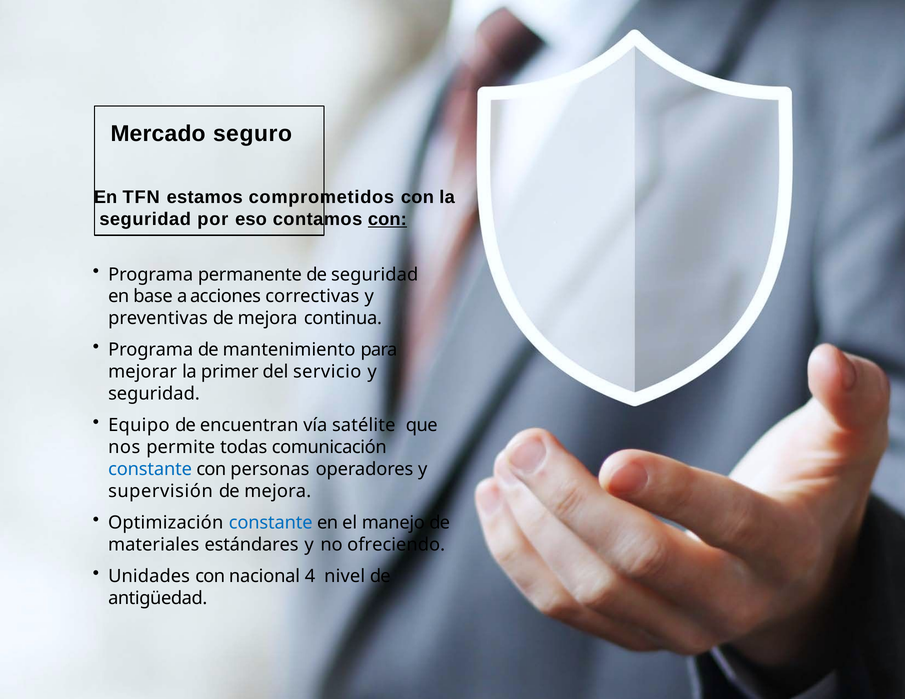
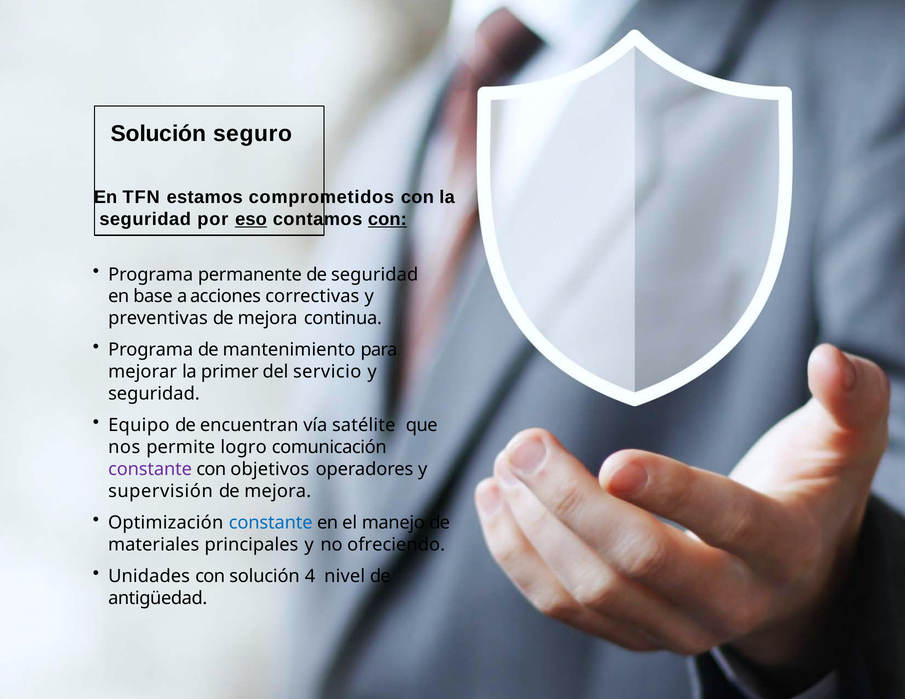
Mercado: Mercado -> Solución (158, 134)
eso underline: none -> present (251, 219)
todas: todas -> logro (244, 448)
constante colour: blue -> purple (150, 469)
personas: personas -> objetivos (270, 469)
estándares: estándares -> principales (251, 545)
con nacional: nacional -> solución (264, 577)
